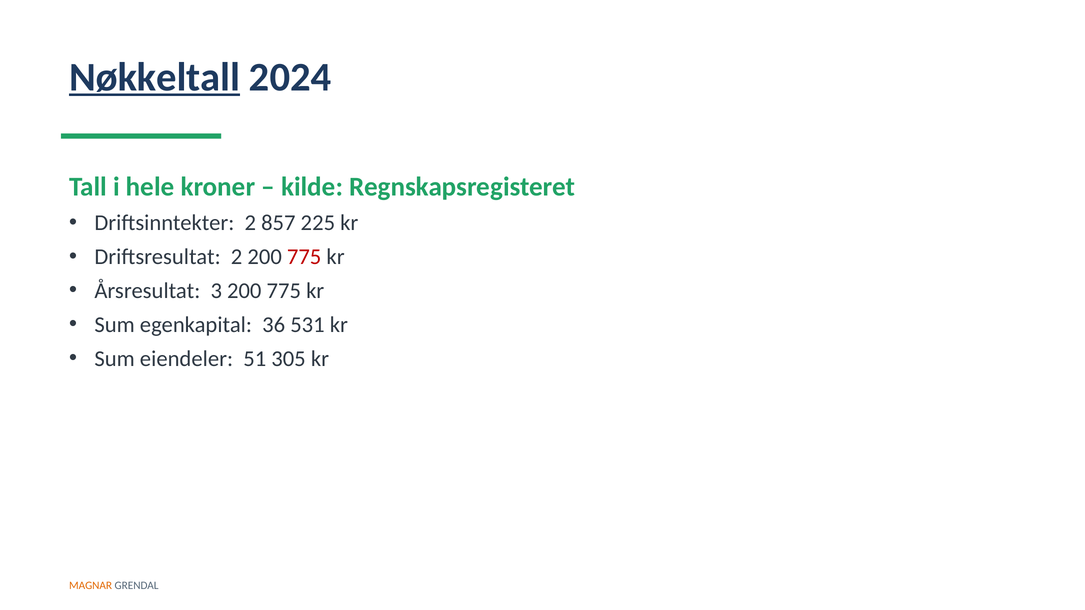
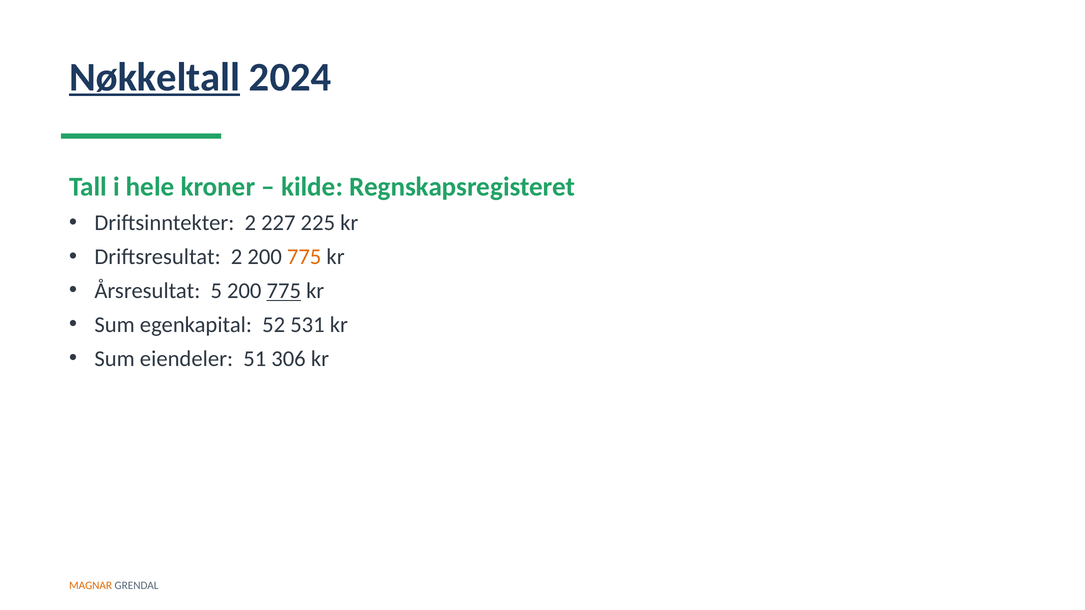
857: 857 -> 227 (278, 223)
775 colour: red -> orange (304, 257)
3: 3 -> 5 (216, 291)
775 underline: none -> present (284, 291)
36: 36 -> 52 (274, 325)
305: 305 -> 306 (289, 359)
